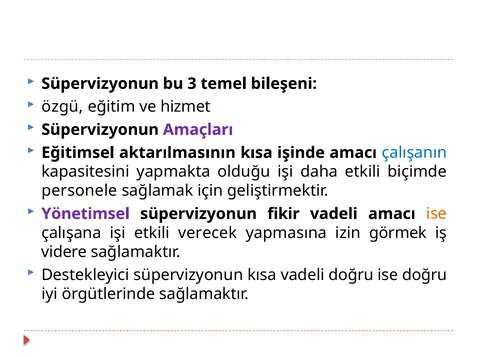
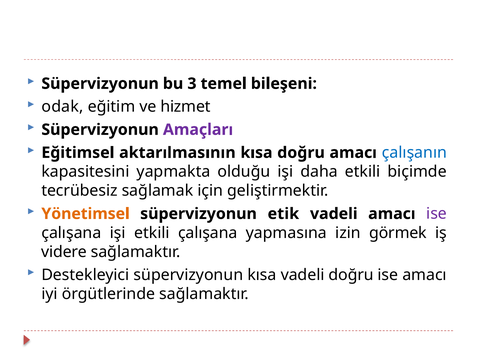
özgü: özgü -> odak (62, 107)
kısa işinde: işinde -> doğru (301, 153)
personele: personele -> tecrübesiz (79, 191)
Yönetimsel colour: purple -> orange (86, 214)
fikir: fikir -> etik (283, 214)
ise colour: orange -> purple (437, 214)
etkili verecek: verecek -> çalışana (208, 233)
ise doğru: doğru -> amacı (425, 275)
